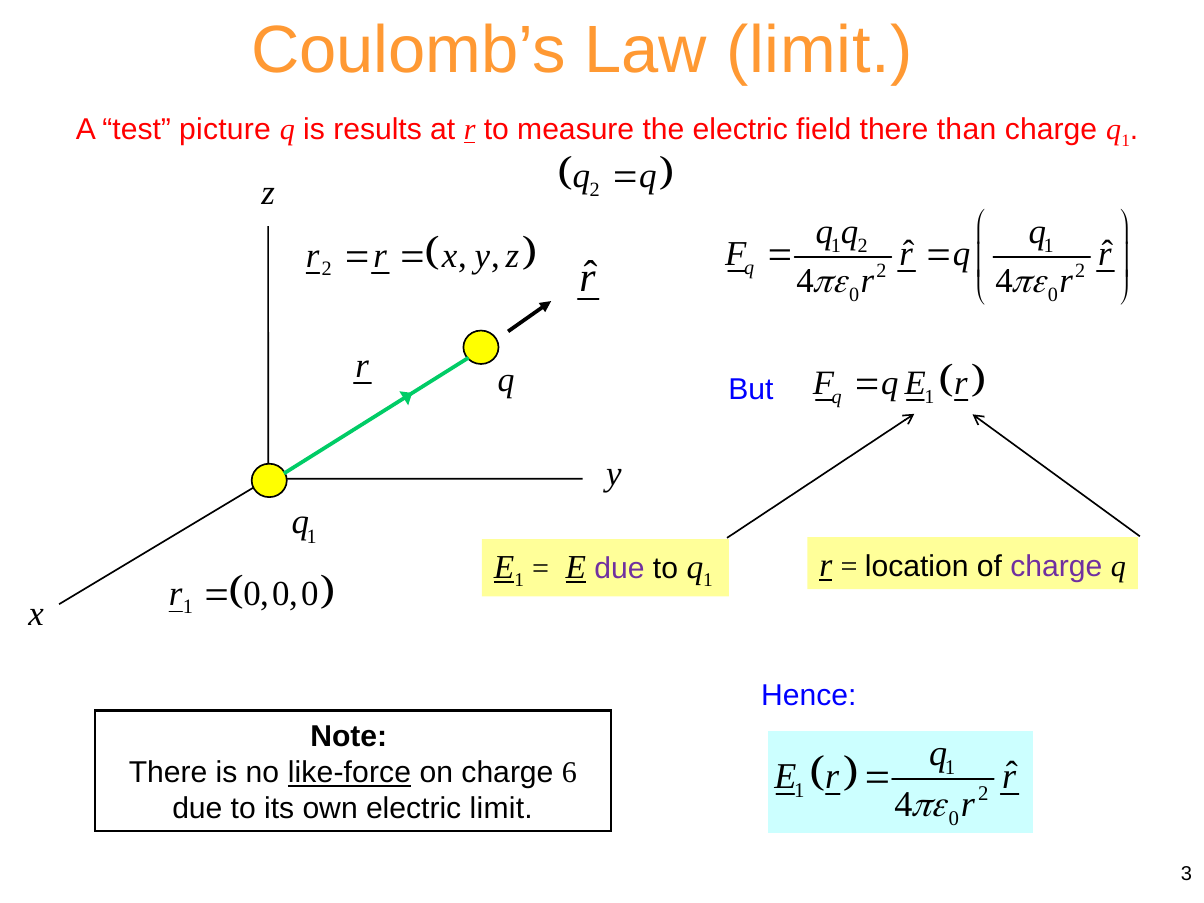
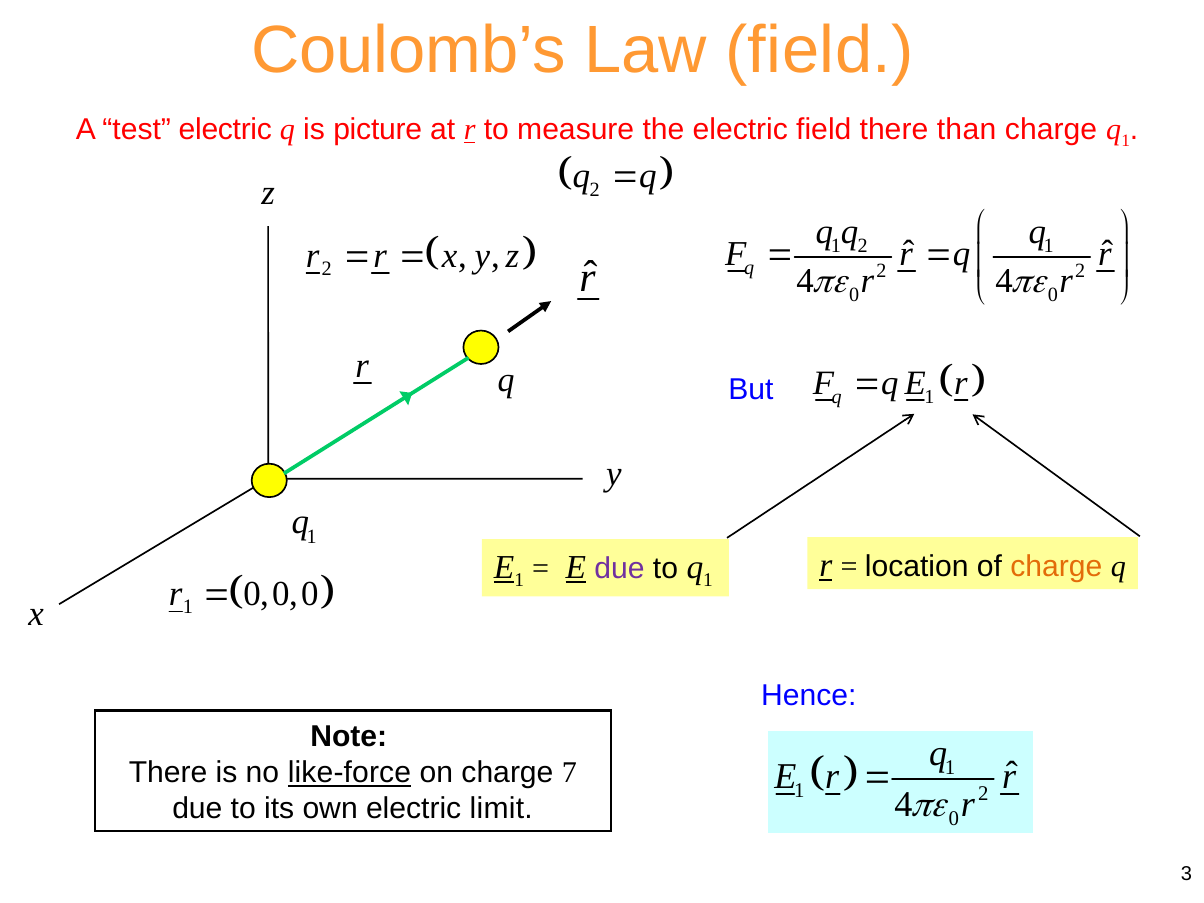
Law limit: limit -> field (820, 51)
test picture: picture -> electric (225, 129)
results: results -> picture (378, 129)
charge colour: purple -> orange (1056, 567)
6: 6 -> 7 (569, 773)
